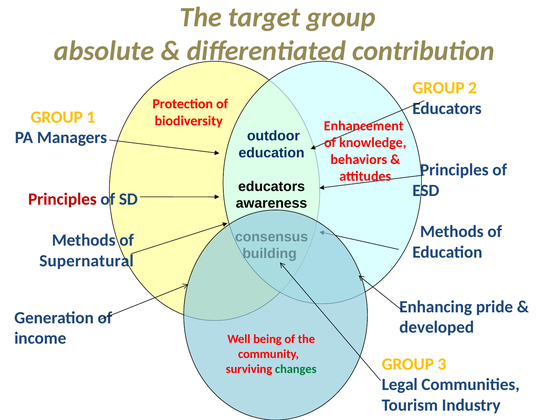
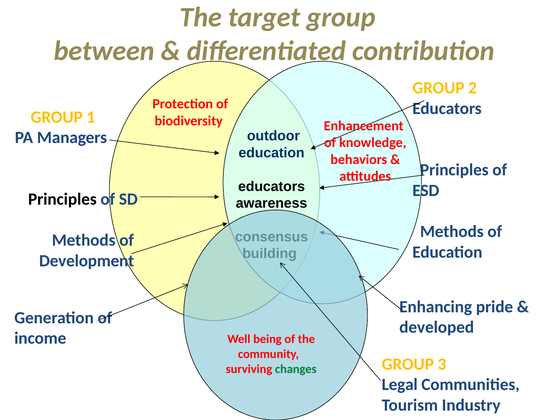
absolute: absolute -> between (104, 51)
Principles colour: red -> black (62, 199)
Supernatural: Supernatural -> Development (87, 261)
